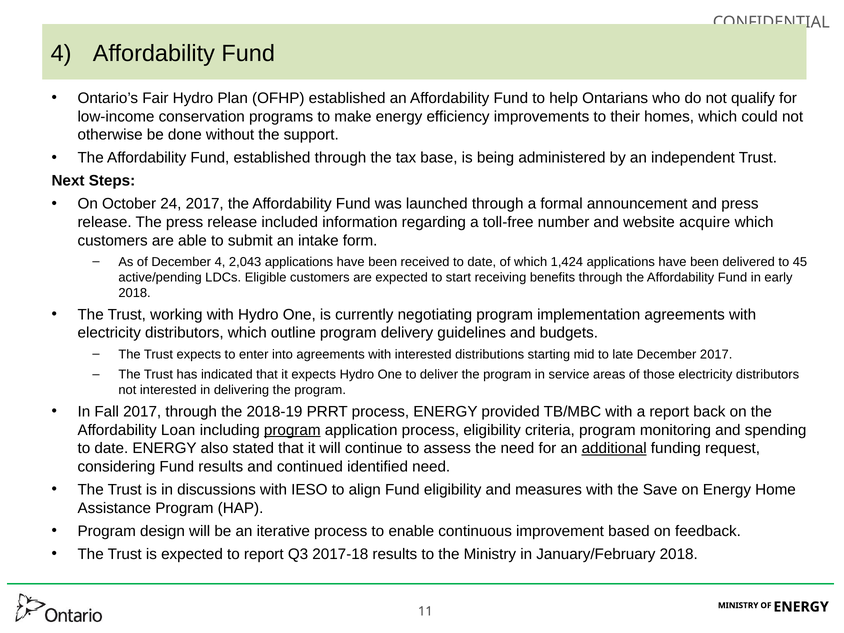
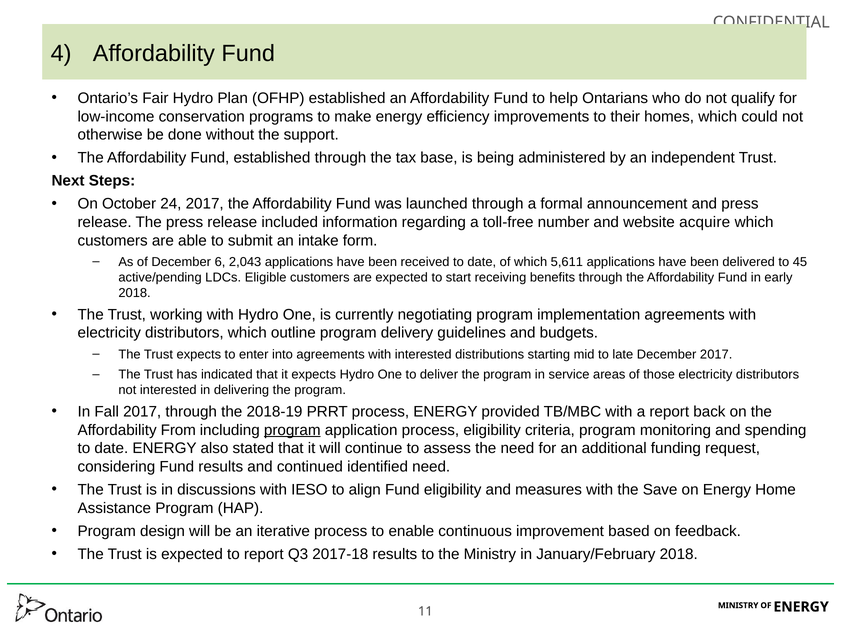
December 4: 4 -> 6 (220, 262)
1,424: 1,424 -> 5,611 (567, 262)
Loan: Loan -> From (178, 430)
additional underline: present -> none (614, 448)
